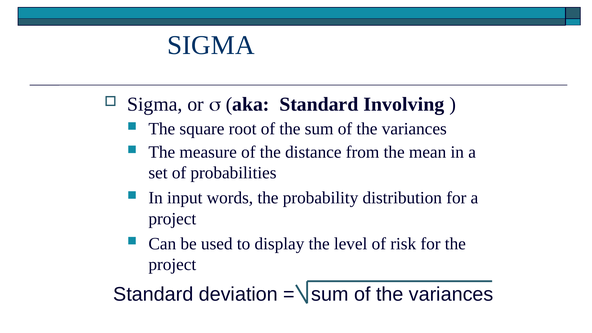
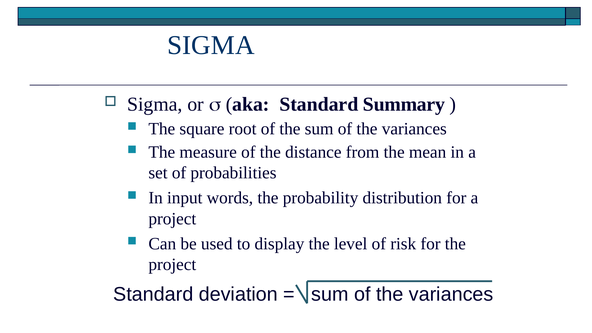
Involving: Involving -> Summary (404, 104)
